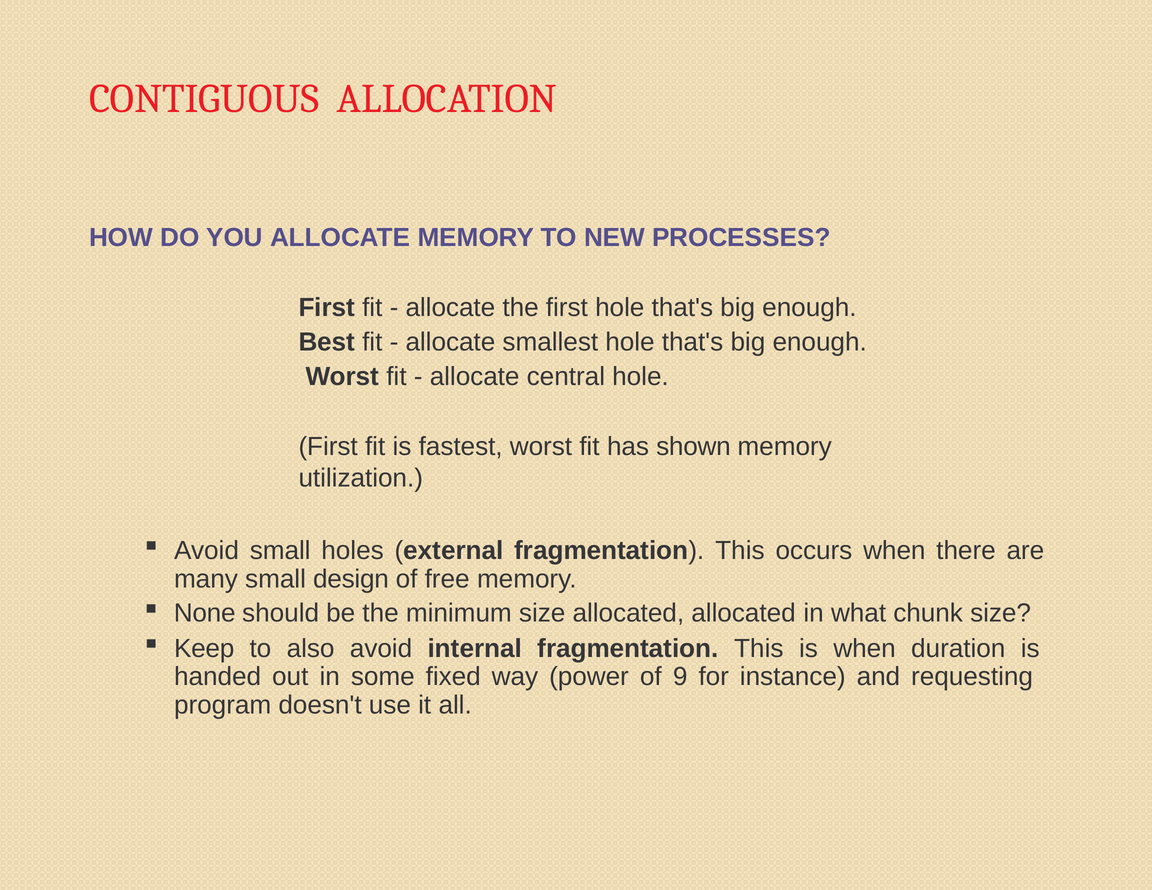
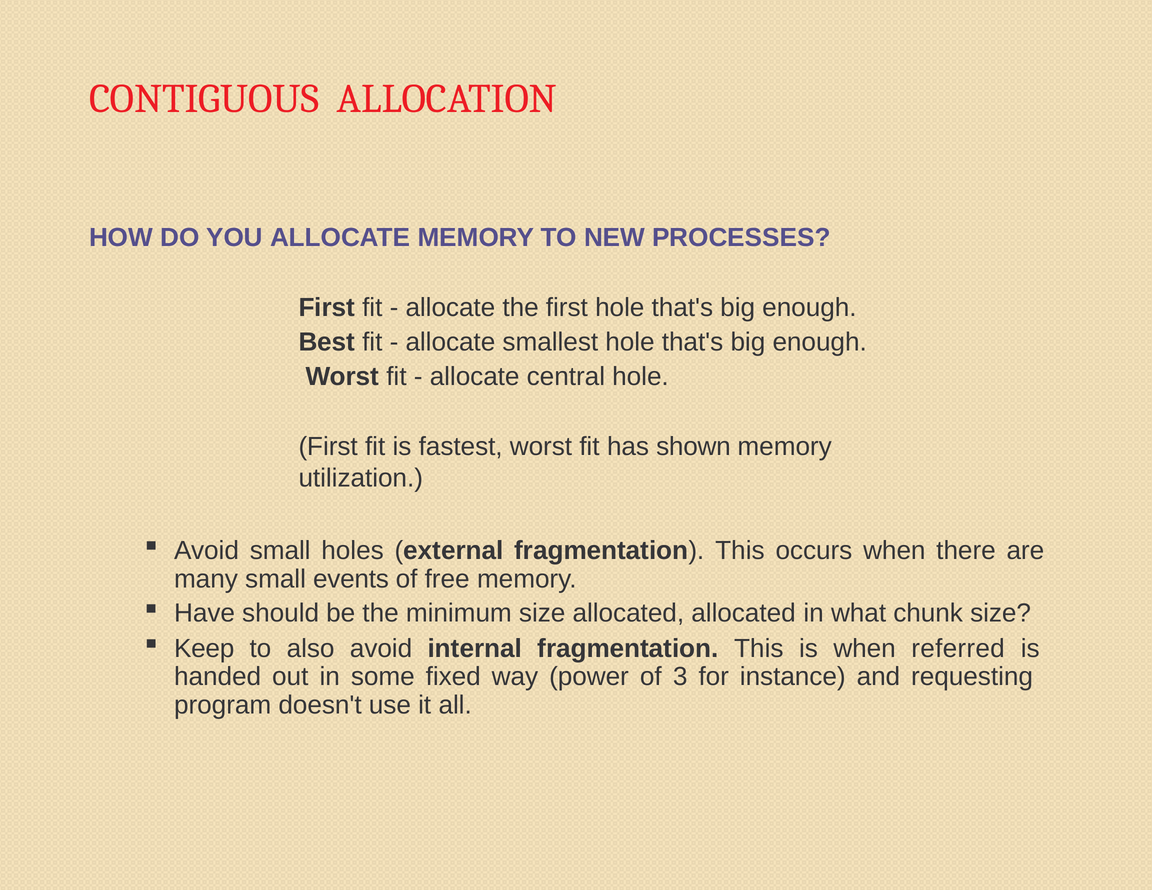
design: design -> events (351, 579)
None: None -> Have (205, 613)
duration: duration -> referred (958, 649)
9: 9 -> 3 (680, 677)
